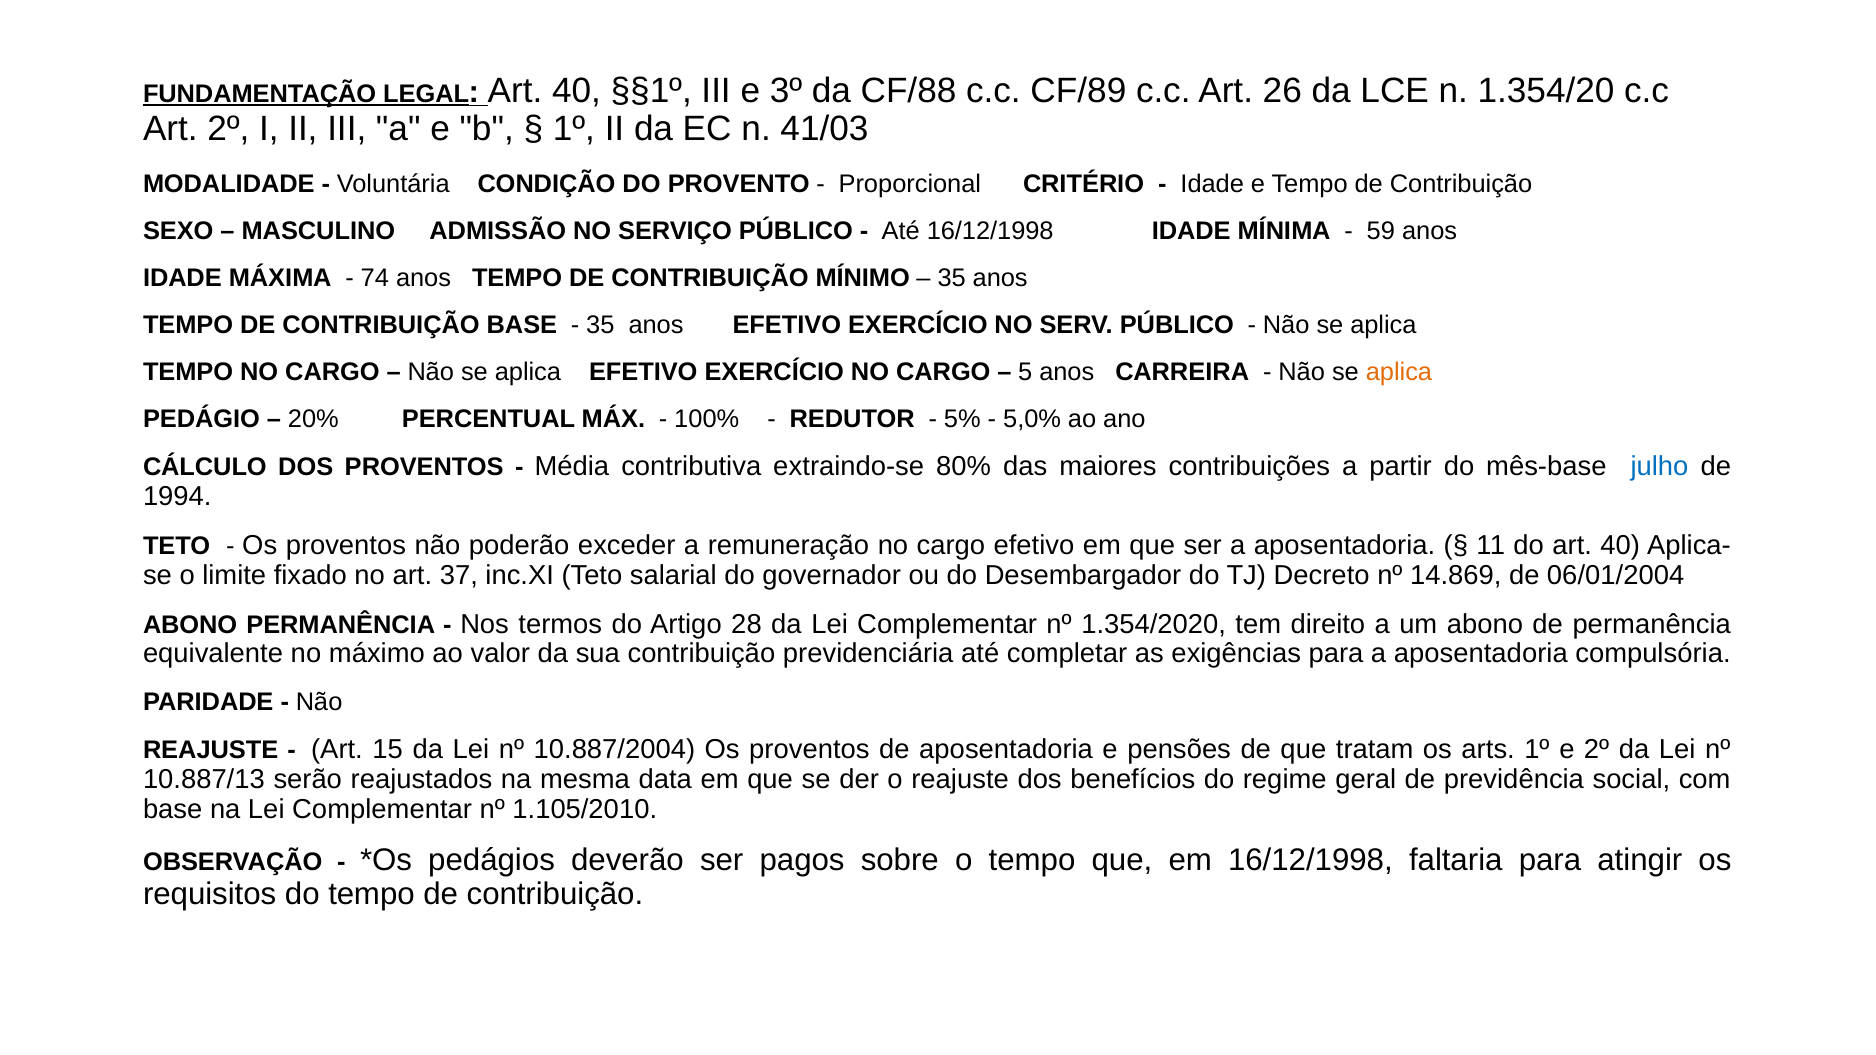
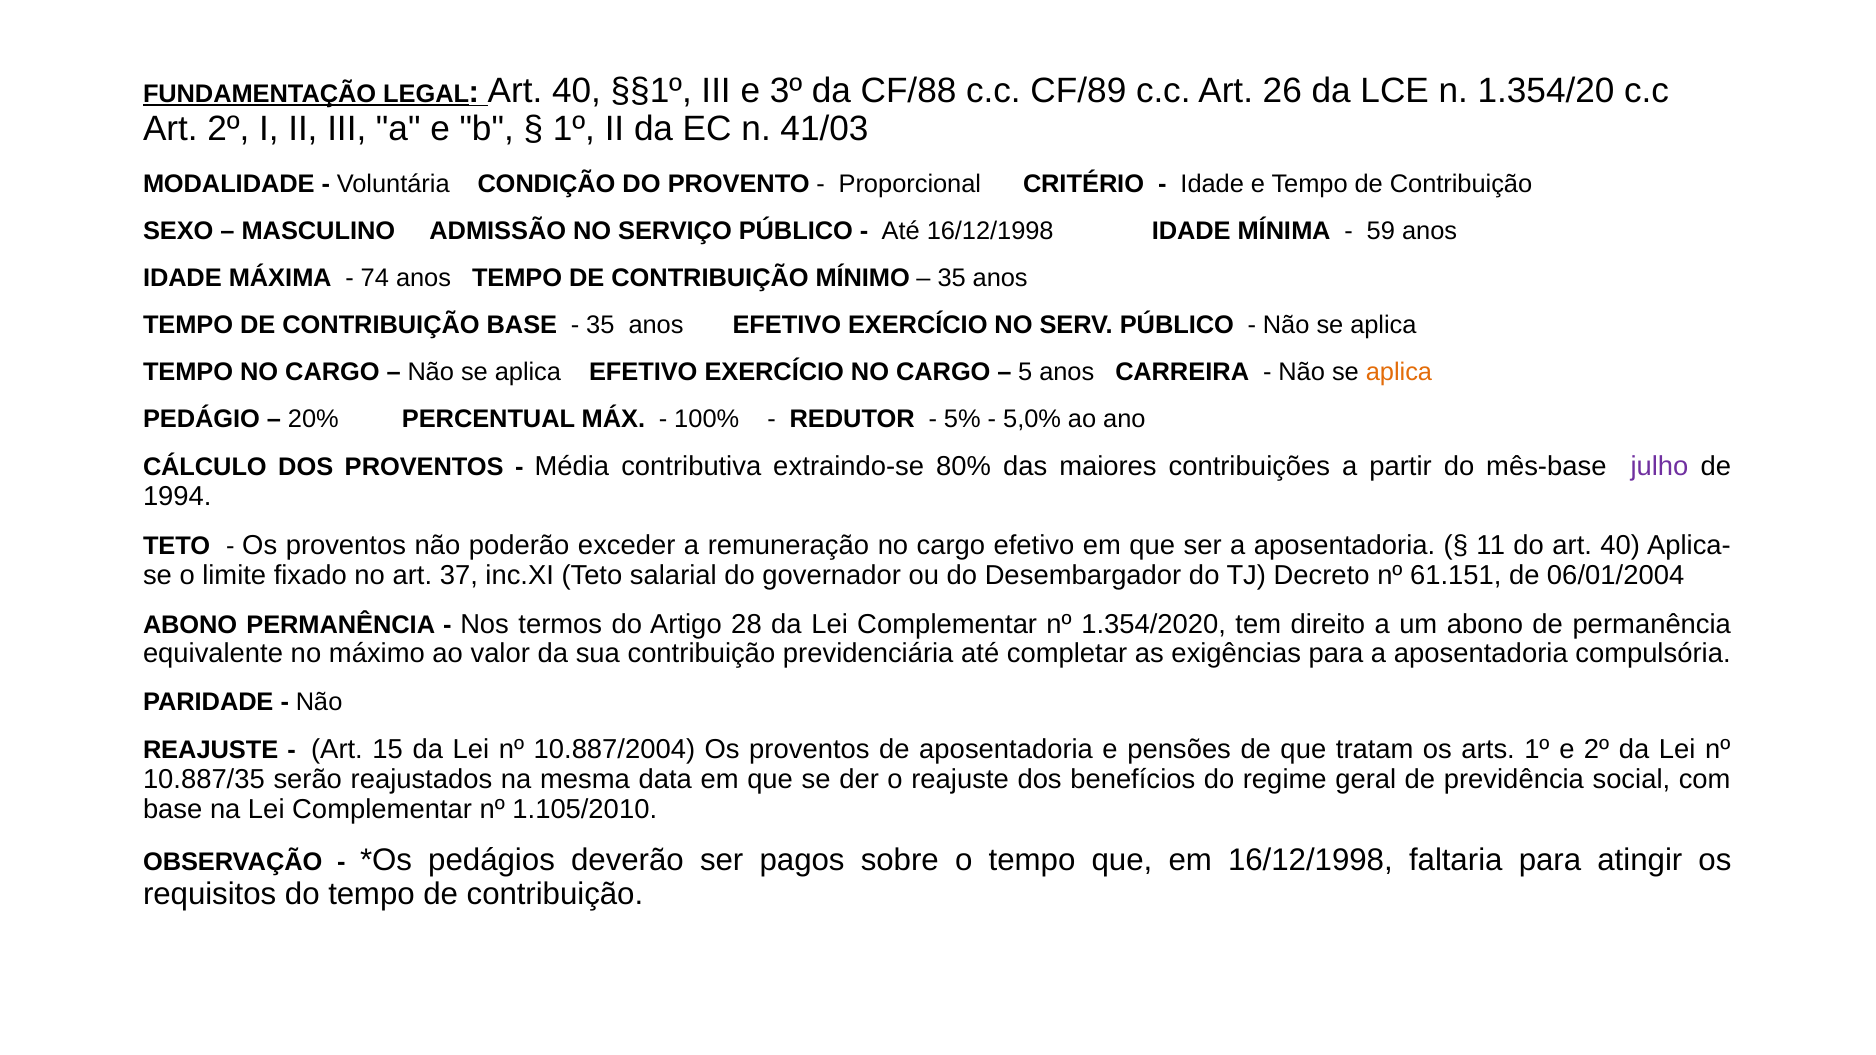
julho colour: blue -> purple (1659, 467)
14.869: 14.869 -> 61.151 (1456, 575)
10.887/13: 10.887/13 -> 10.887/35 (204, 780)
